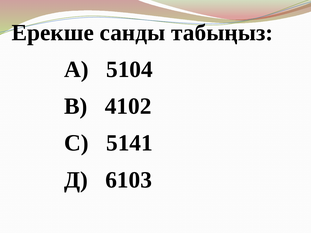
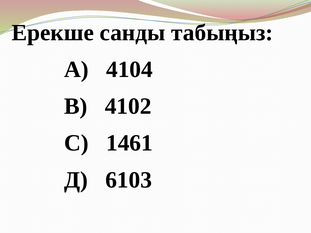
5104: 5104 -> 4104 (129, 70)
5141: 5141 -> 1461 (129, 143)
